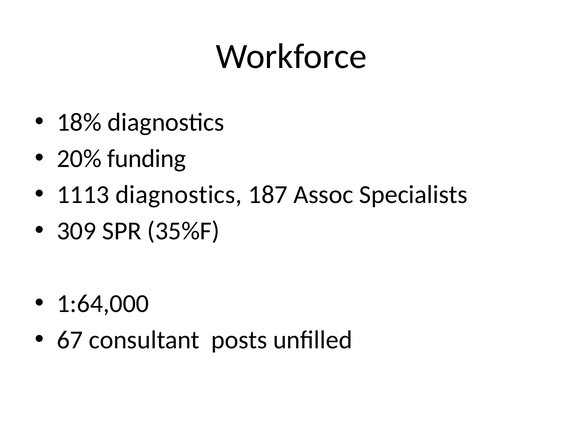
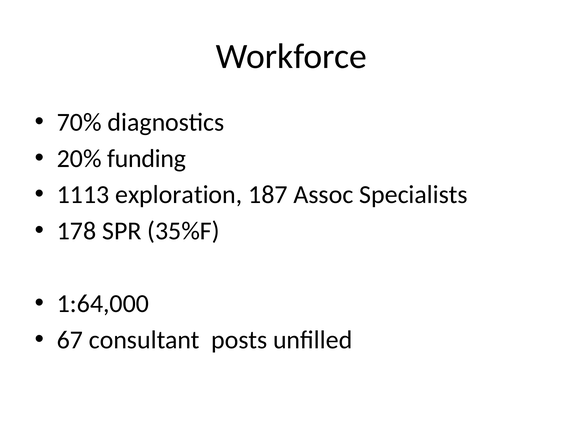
18%: 18% -> 70% (79, 122)
1113 diagnostics: diagnostics -> exploration (179, 195)
309: 309 -> 178 (77, 231)
